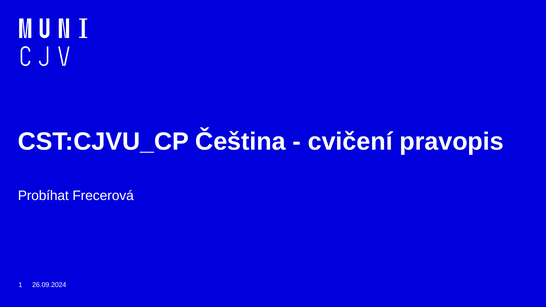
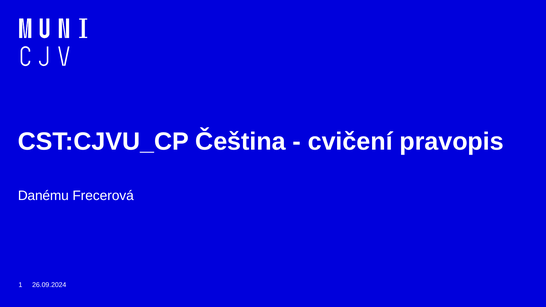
Probíhat: Probíhat -> Danému (43, 196)
